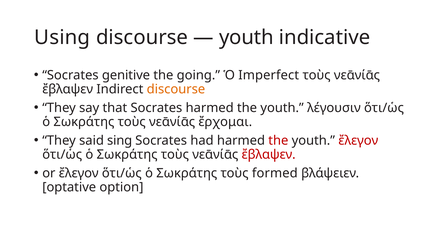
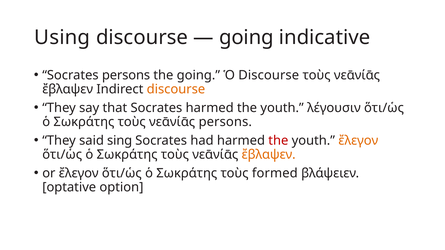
youth: youth -> going (246, 37)
Socrates genitive: genitive -> persons (126, 75)
Ὁ Imperfect: Imperfect -> Discourse (269, 75)
νεᾱνίᾱς ἔρχομαι: ἔρχομαι -> persons (225, 122)
ἔλεγον colour: red -> orange (358, 141)
ἔβλαψεν colour: red -> orange (269, 155)
